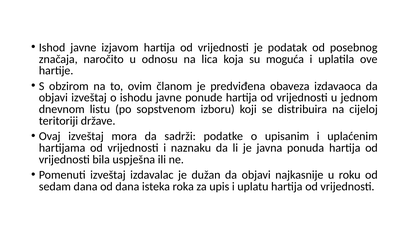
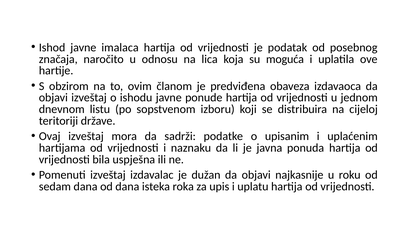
izjavom: izjavom -> imalaca (120, 47)
